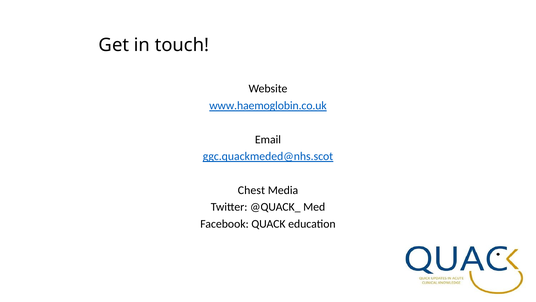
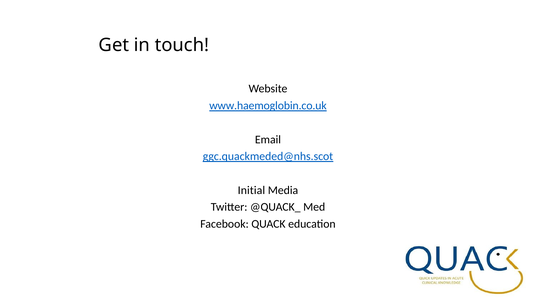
Chest: Chest -> Initial (251, 190)
